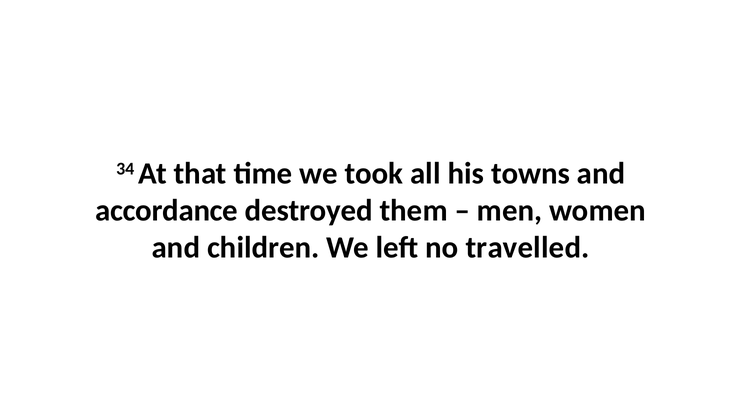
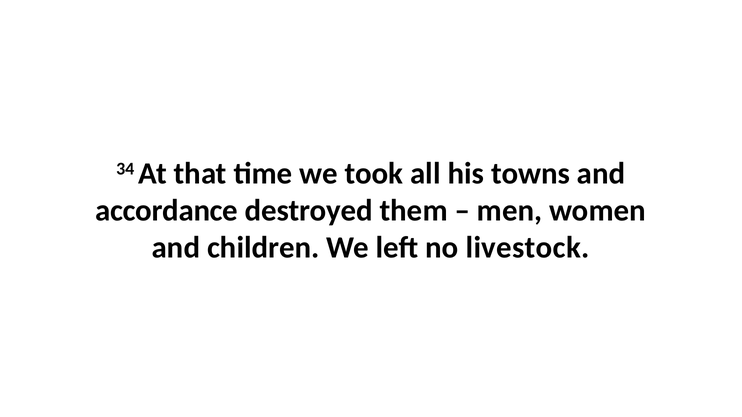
travelled: travelled -> livestock (528, 248)
